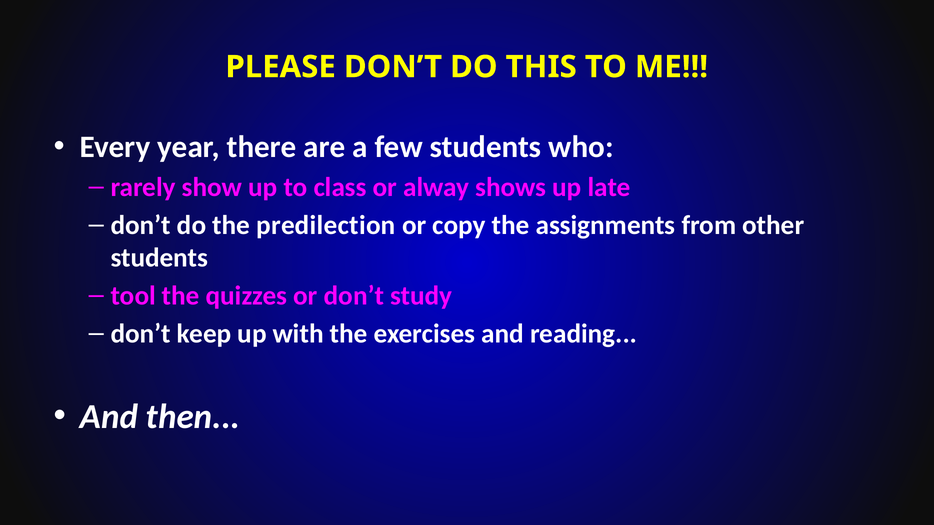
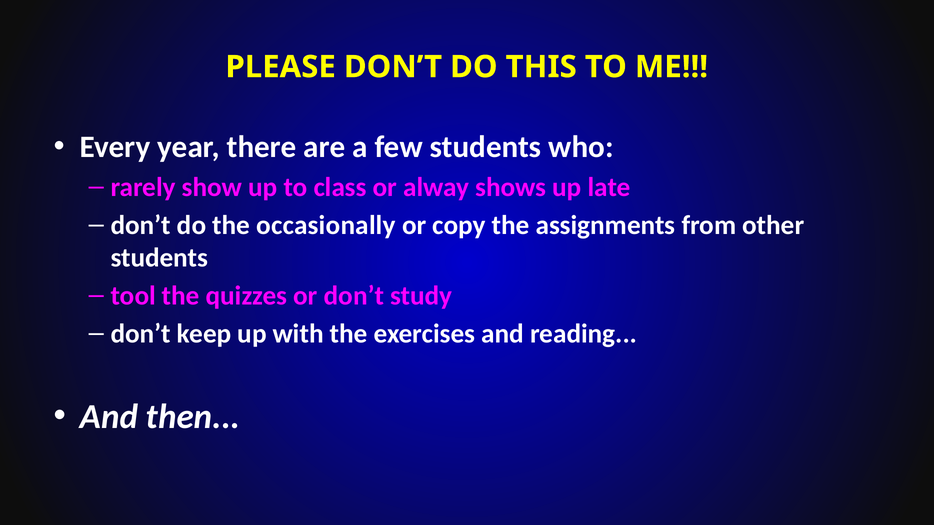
predilection: predilection -> occasionally (326, 225)
